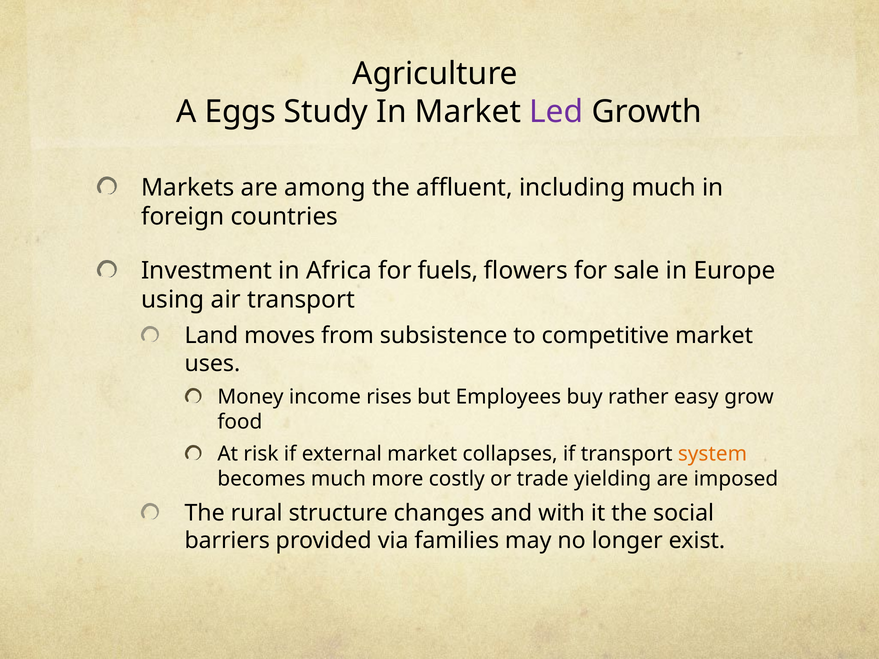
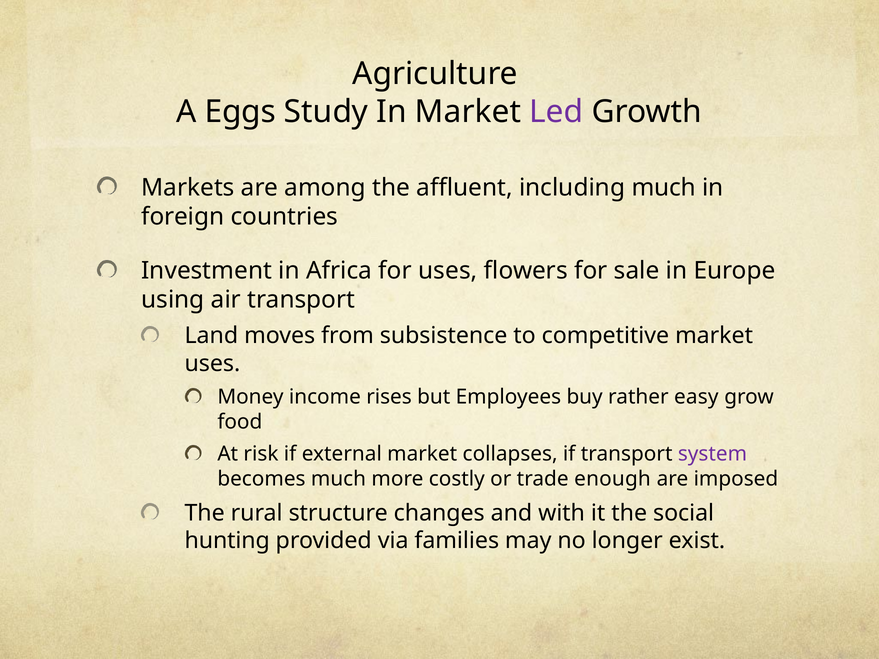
for fuels: fuels -> uses (448, 271)
system colour: orange -> purple (712, 454)
yielding: yielding -> enough (613, 479)
barriers: barriers -> hunting (227, 541)
